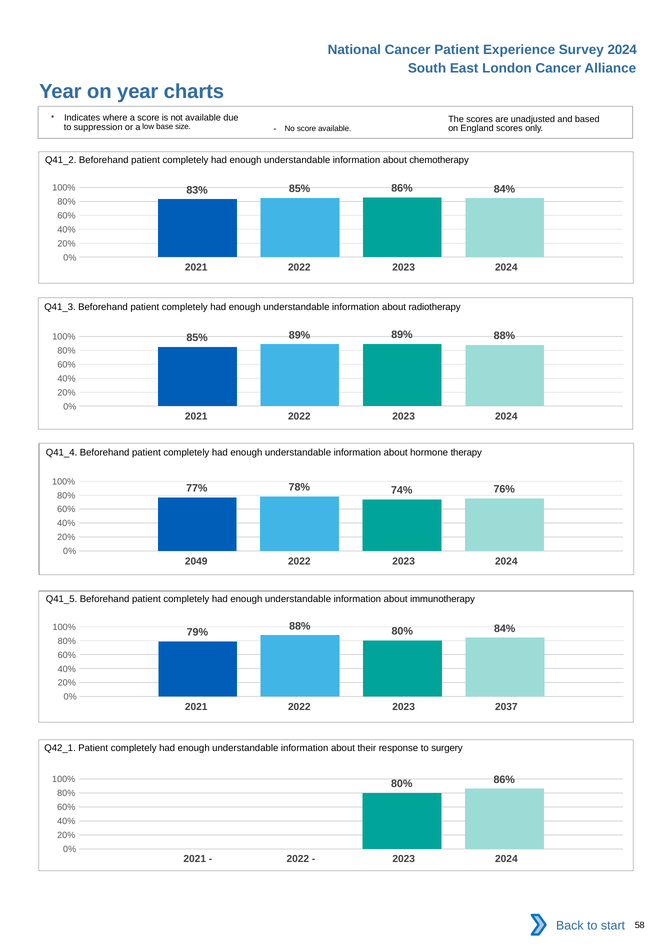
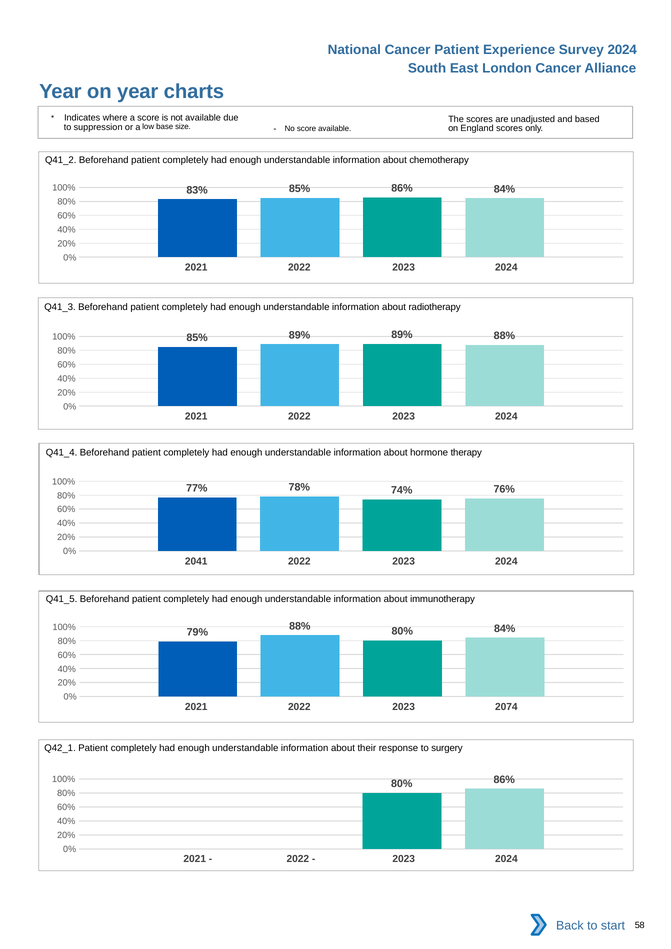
2049: 2049 -> 2041 (196, 562)
2037: 2037 -> 2074 (506, 707)
